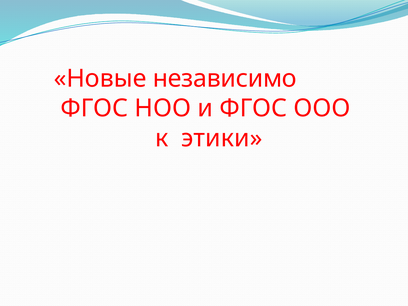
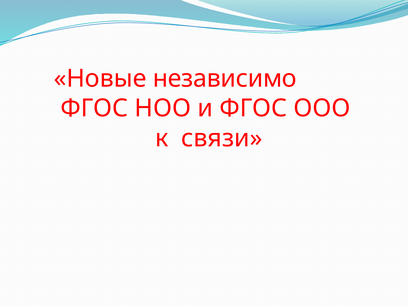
этики: этики -> связи (222, 138)
